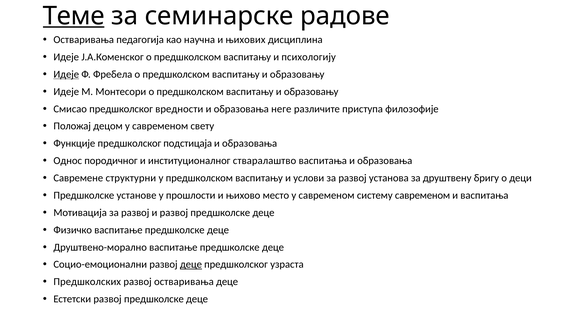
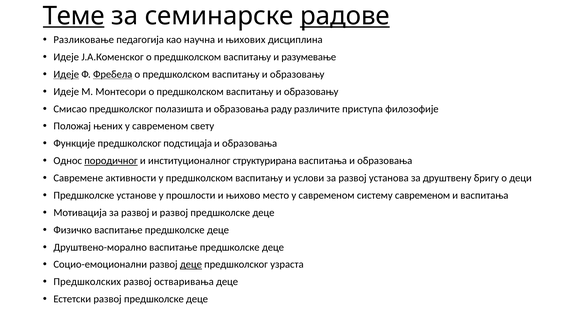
радове underline: none -> present (345, 16)
Остваривања: Остваривања -> Разликовање (84, 40)
психологију: психологију -> разумевање (309, 57)
Фребела underline: none -> present (113, 74)
вредности: вредности -> полазишта (179, 109)
неге: неге -> раду (281, 109)
децом: децом -> њених (108, 126)
породичног underline: none -> present (111, 161)
стваралаштво: стваралаштво -> структурирана (265, 161)
структурни: структурни -> активности (131, 178)
